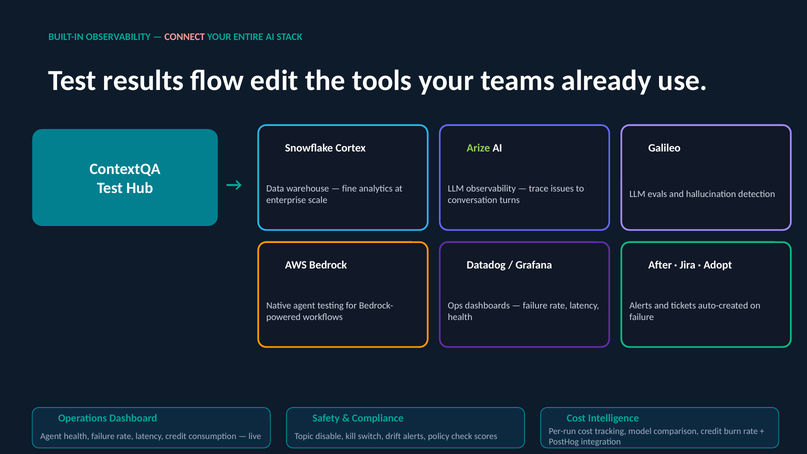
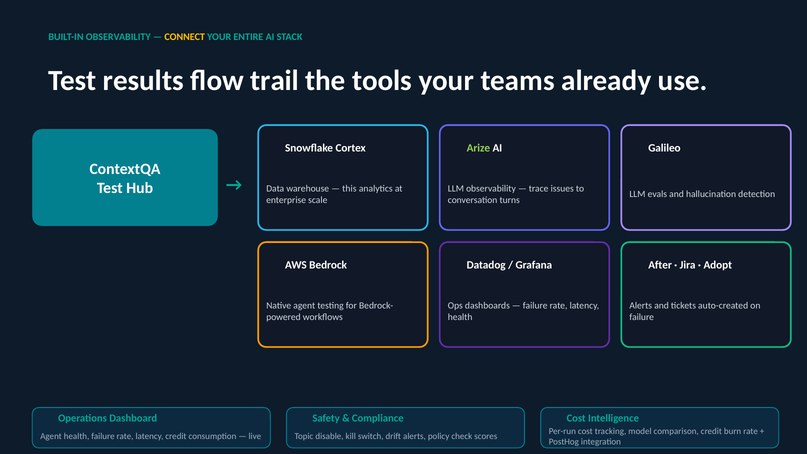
CONNECT colour: pink -> yellow (185, 37)
edit: edit -> trail (275, 81)
fine: fine -> this (349, 189)
